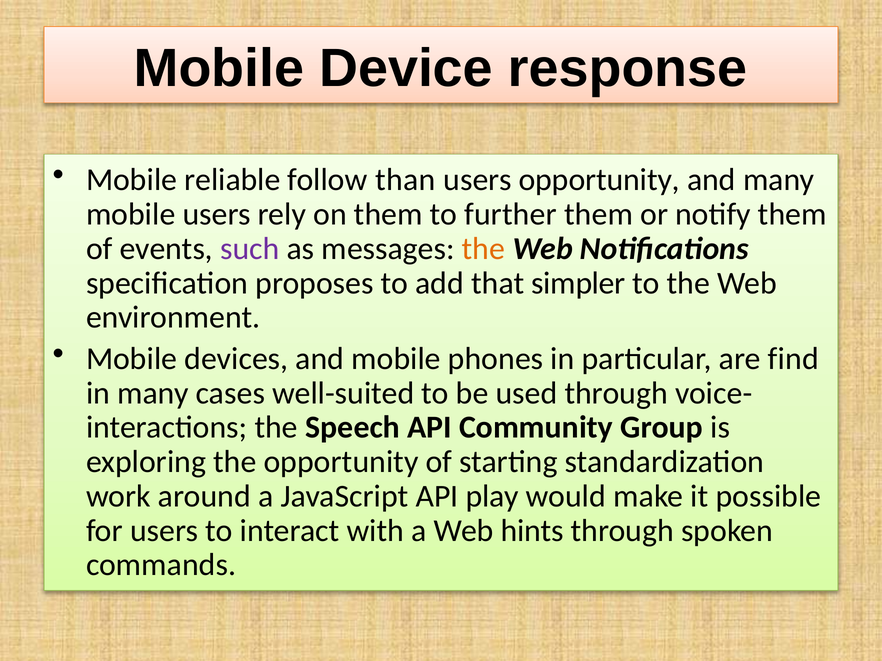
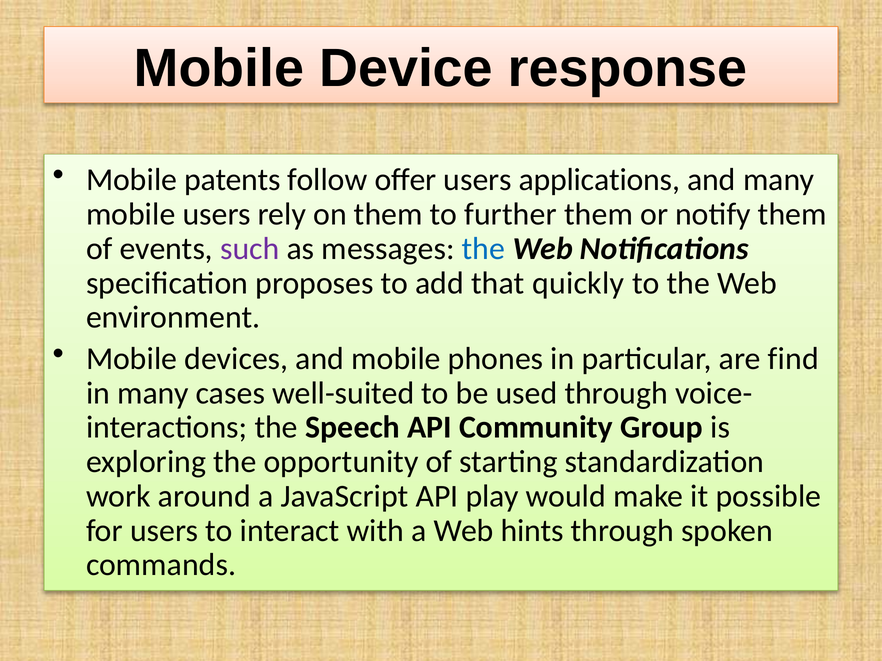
reliable: reliable -> patents (232, 180)
than: than -> offer (406, 180)
users opportunity: opportunity -> applications (599, 180)
the colour: orange -> blue (483, 249)
simpler: simpler -> quickly (578, 283)
